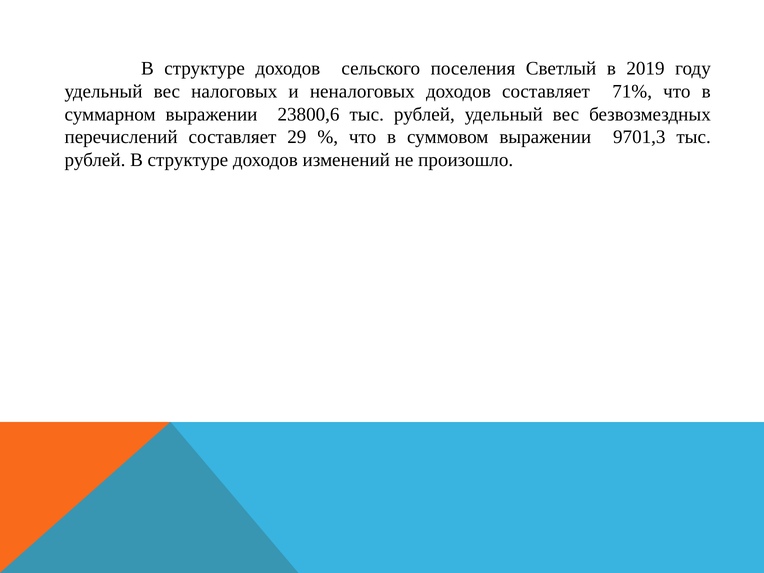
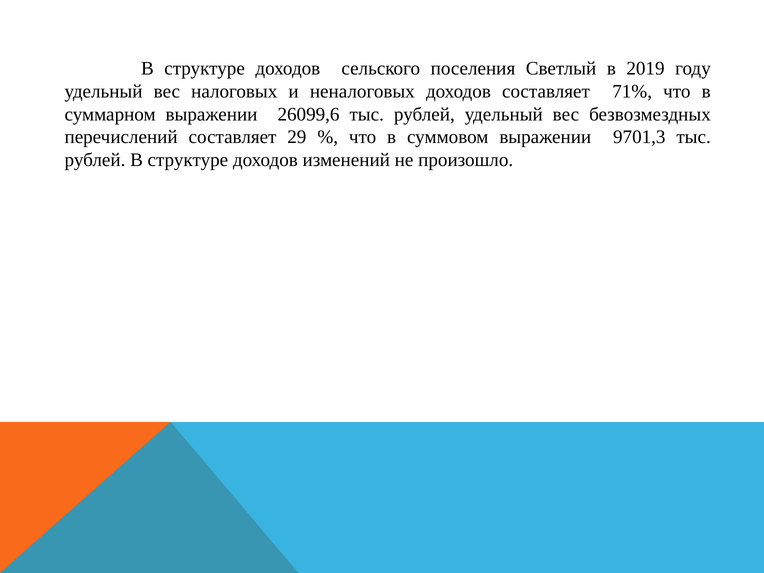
23800,6: 23800,6 -> 26099,6 (309, 114)
